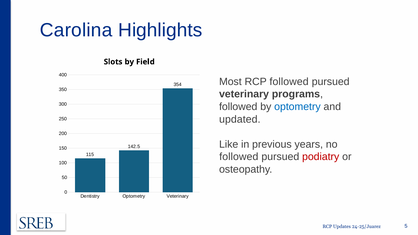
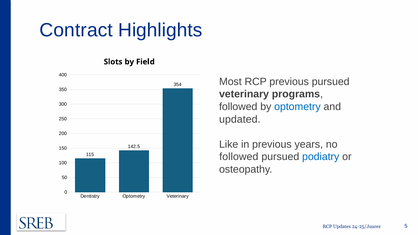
Carolina: Carolina -> Contract (76, 30)
RCP followed: followed -> previous (289, 82)
podiatry colour: red -> blue (321, 157)
